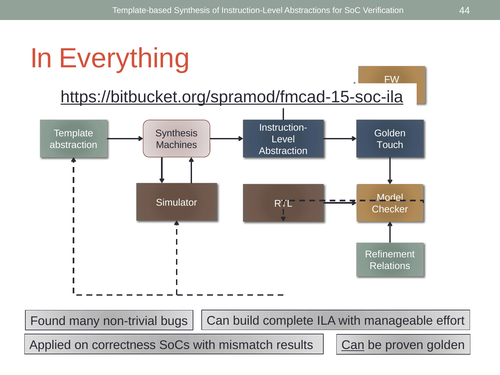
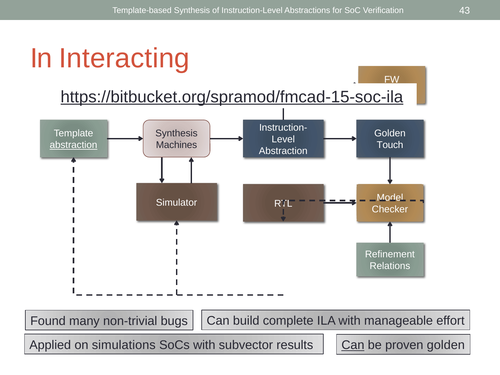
44: 44 -> 43 (465, 11)
Everything: Everything -> Interacting (124, 58)
abstraction underline: none -> present (73, 145)
correctness: correctness -> simulations (124, 345)
mismatch: mismatch -> subvector (246, 345)
